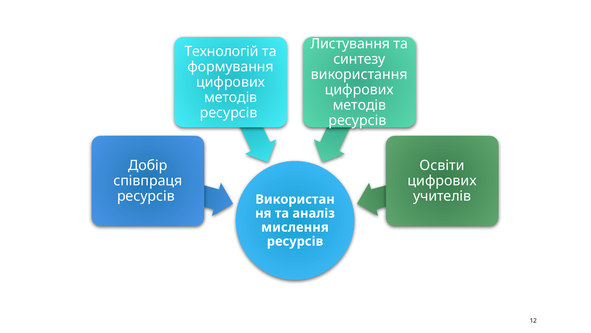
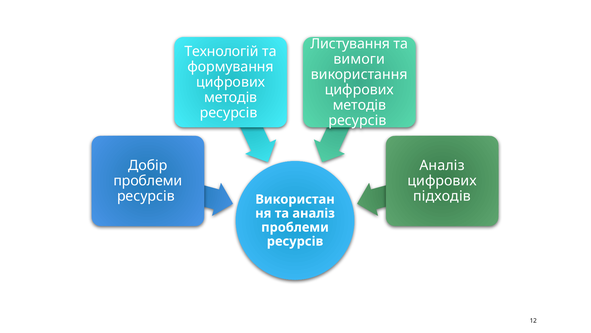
синтезу: синтезу -> вимоги (359, 59)
Освіти: Освіти -> Аналіз (442, 165)
співпраця: співпраця -> проблеми (148, 181)
учителів: учителів -> підходів (442, 196)
мислення: мислення -> проблеми (295, 227)
